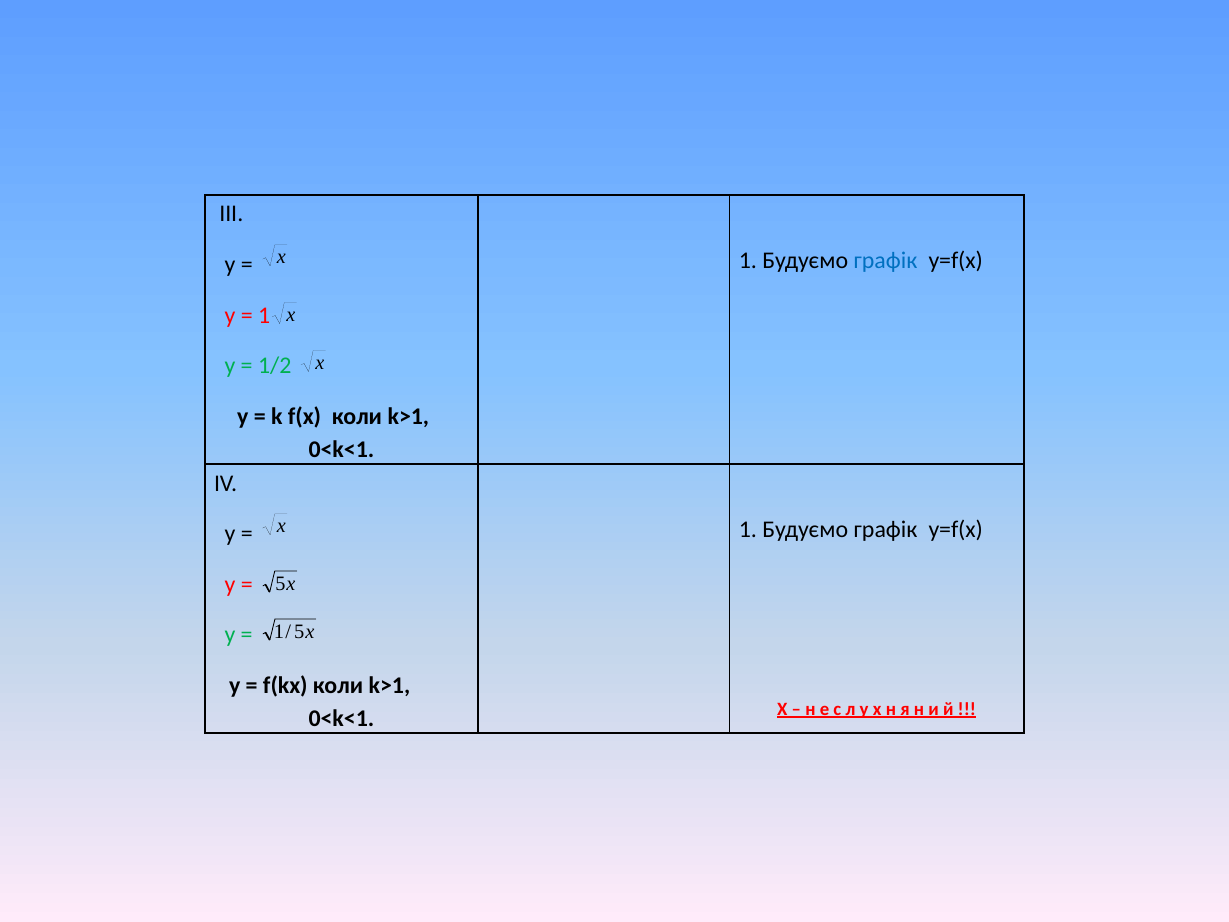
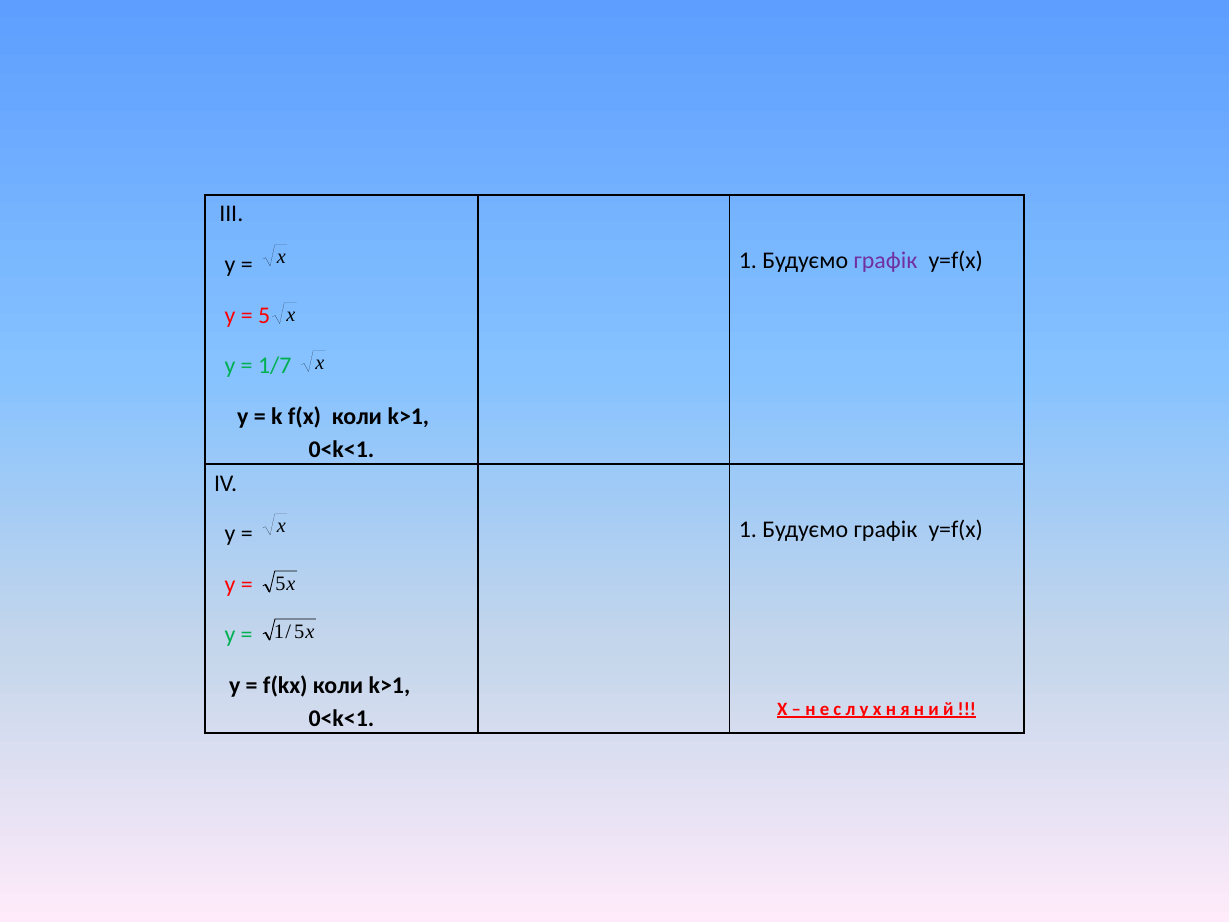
графік colour: blue -> purple (886, 260)
1: 1 -> 5 (264, 315)
1/2: 1/2 -> 1/7 (275, 366)
